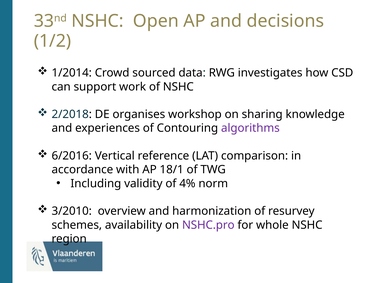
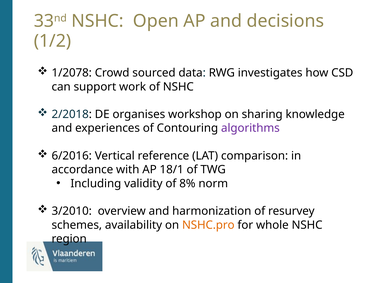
1/2014: 1/2014 -> 1/2078 (72, 73)
4%: 4% -> 8% (187, 183)
NSHC.pro colour: purple -> orange (208, 225)
